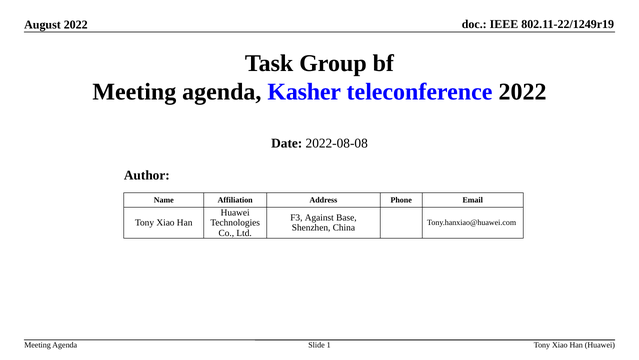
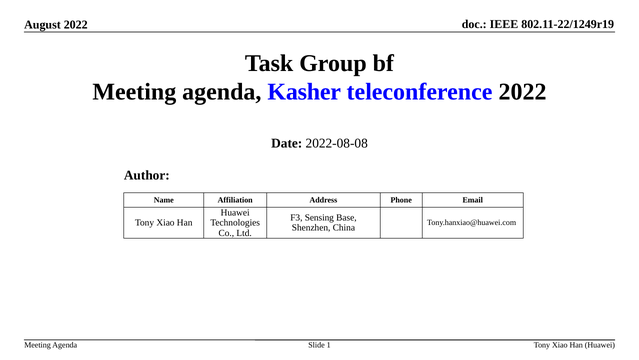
Against: Against -> Sensing (319, 217)
